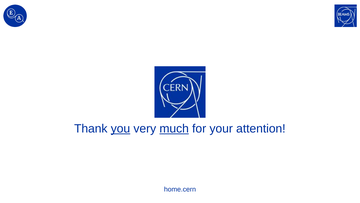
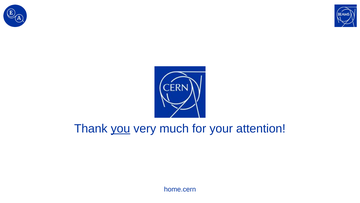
much underline: present -> none (174, 128)
